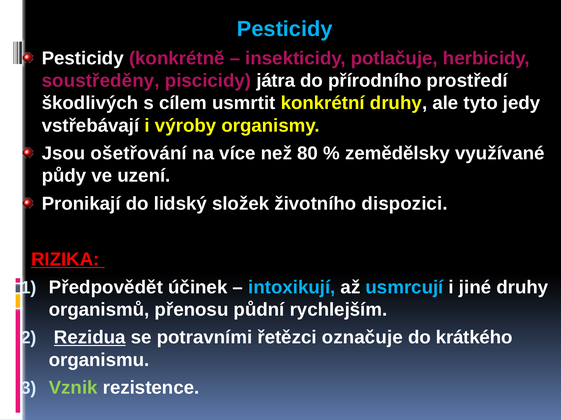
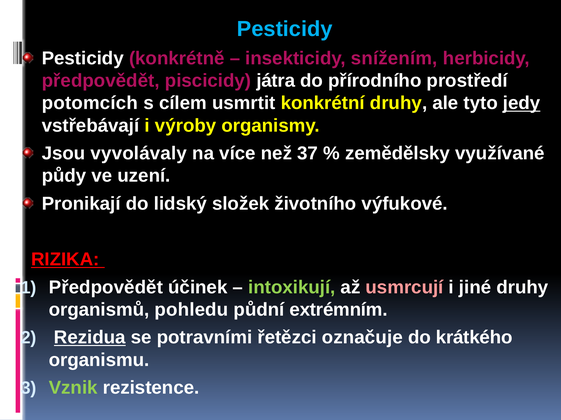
potlačuje: potlačuje -> snížením (394, 58)
soustředěny: soustředěny -> předpovědět (101, 81)
škodlivých: škodlivých -> potomcích (90, 103)
jedy underline: none -> present (522, 103)
ošetřování: ošetřování -> vyvolávaly (139, 154)
80: 80 -> 37 (308, 154)
dispozici: dispozici -> výfukové (405, 204)
intoxikují colour: light blue -> light green (292, 288)
usmrcují colour: light blue -> pink (405, 288)
přenosu: přenosu -> pohledu (191, 310)
rychlejším: rychlejším -> extrémním (339, 310)
